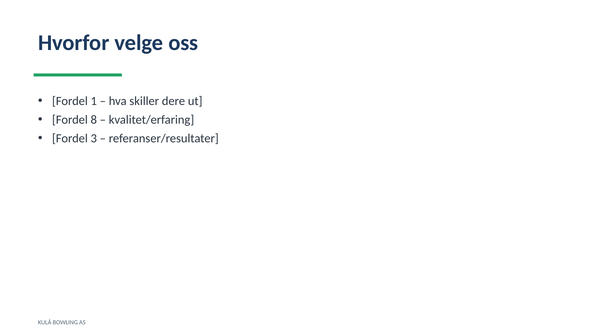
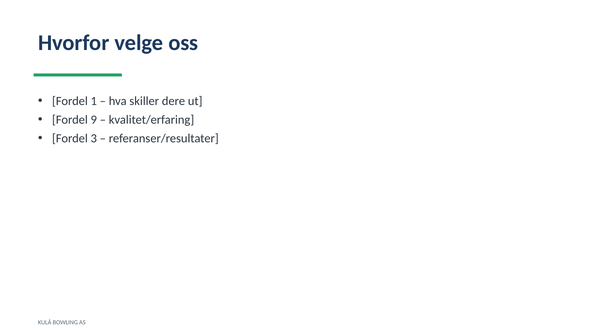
8: 8 -> 9 (94, 120)
